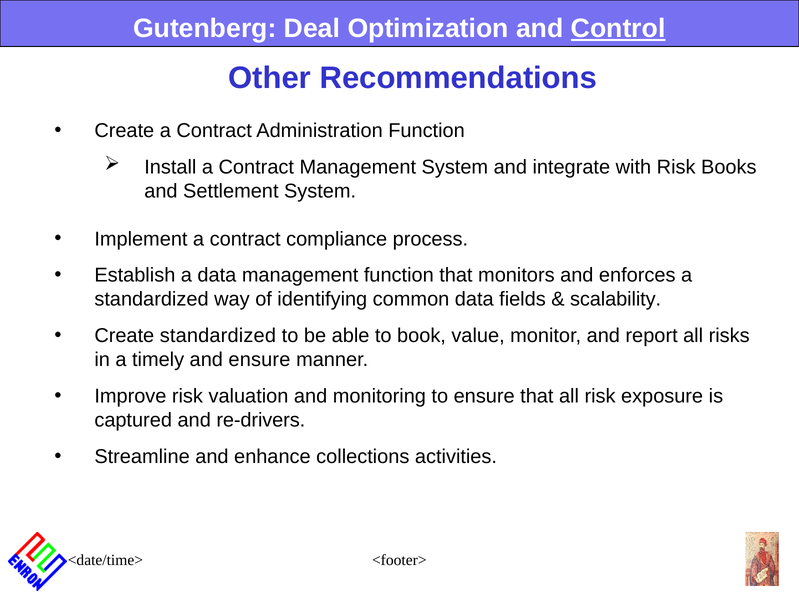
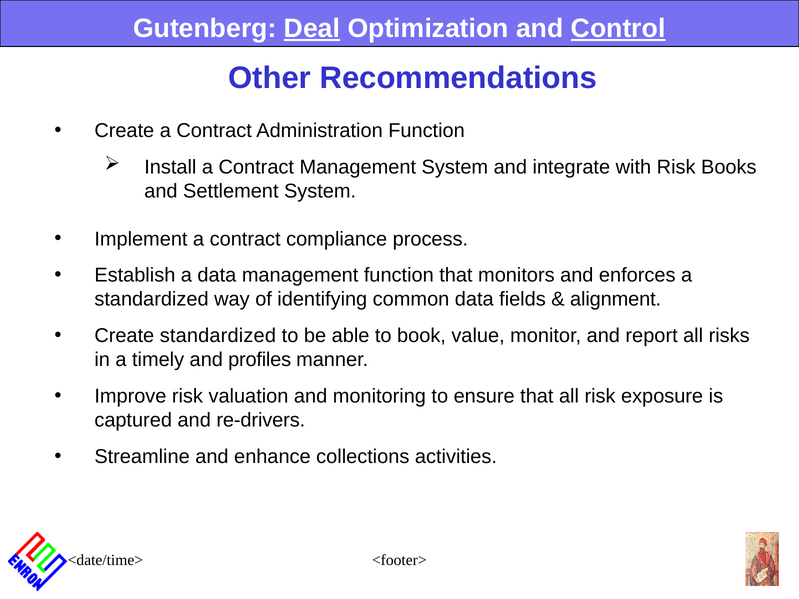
Deal underline: none -> present (312, 29)
scalability: scalability -> alignment (616, 299)
and ensure: ensure -> profiles (260, 360)
